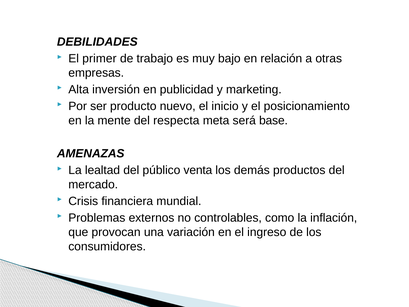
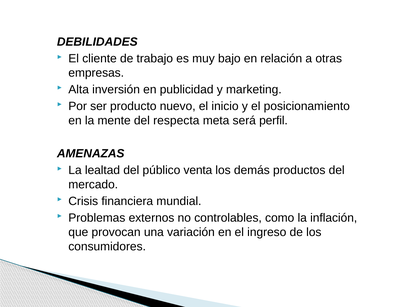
primer: primer -> cliente (100, 59)
base: base -> perfil (273, 120)
